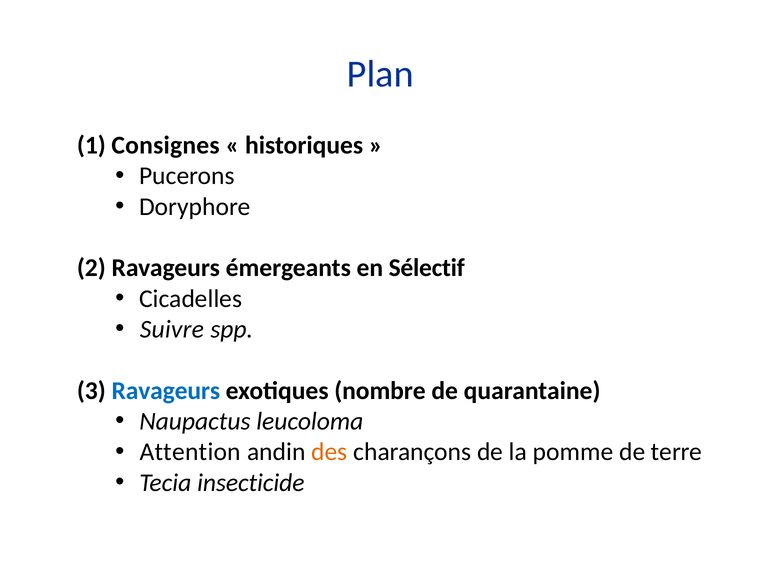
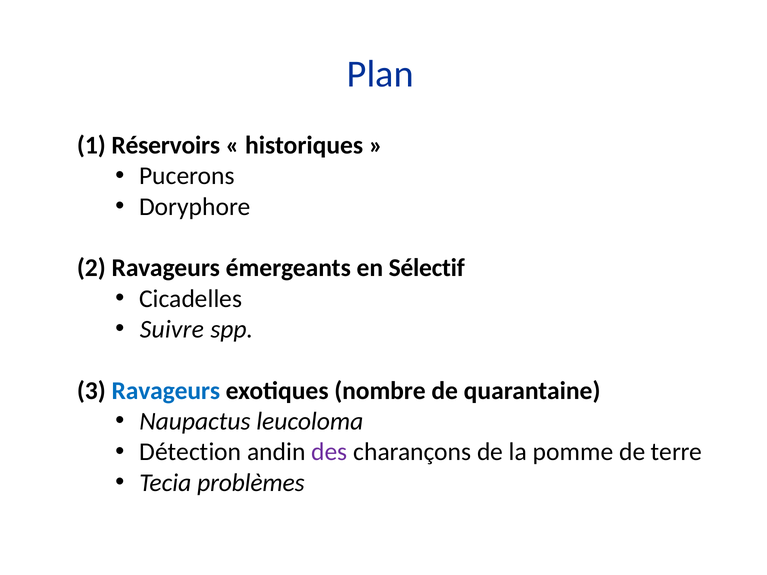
Consignes: Consignes -> Réservoirs (166, 145)
Attention: Attention -> Détection (190, 452)
des colour: orange -> purple (329, 452)
insecticide: insecticide -> problèmes (251, 483)
